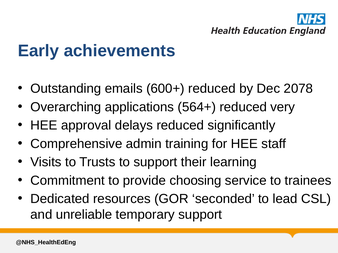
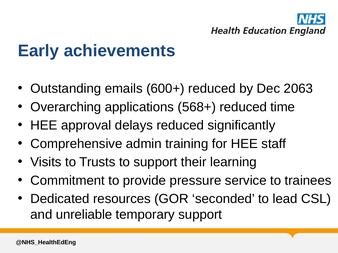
2078: 2078 -> 2063 (298, 89)
564+: 564+ -> 568+ (197, 107)
very: very -> time (283, 107)
choosing: choosing -> pressure (195, 181)
